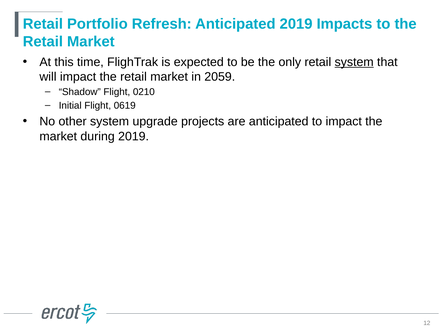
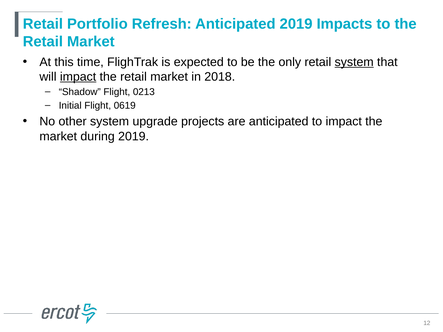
impact underline: none -> present (78, 77)
2059: 2059 -> 2018 (220, 77)
0210: 0210 -> 0213 (144, 92)
